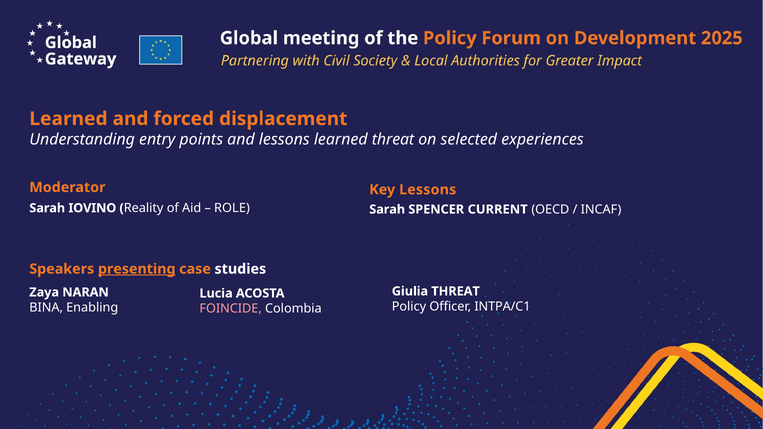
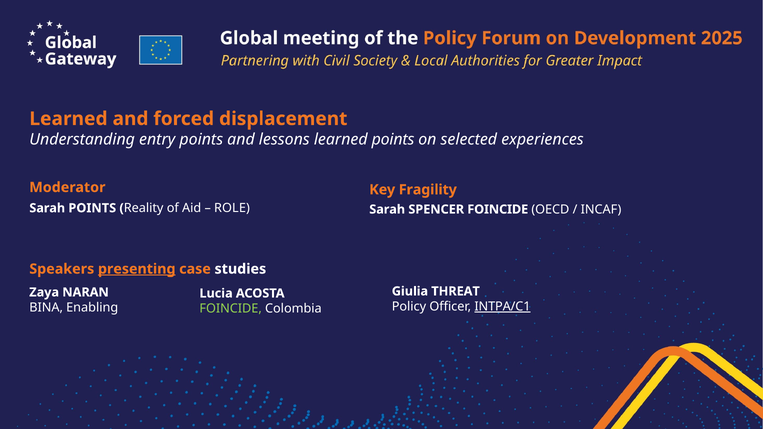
learned threat: threat -> points (393, 140)
Key Lessons: Lessons -> Fragility (428, 190)
Sarah IOVINO: IOVINO -> POINTS (92, 208)
SPENCER CURRENT: CURRENT -> FOINCIDE (498, 209)
INTPA/C1 underline: none -> present (502, 307)
FOINCIDE colour: pink -> light green (231, 309)
